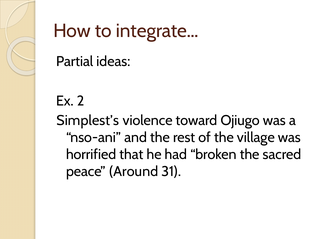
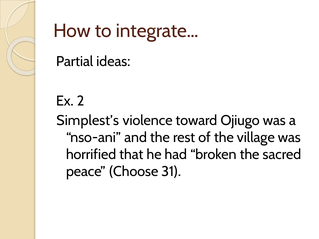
Around: Around -> Choose (134, 172)
